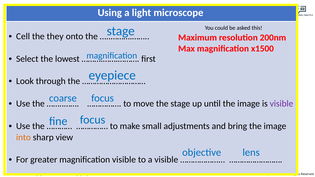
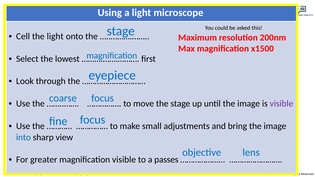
the they: they -> light (55, 36)
into colour: orange -> blue (23, 137)
a visible: visible -> passes (166, 160)
